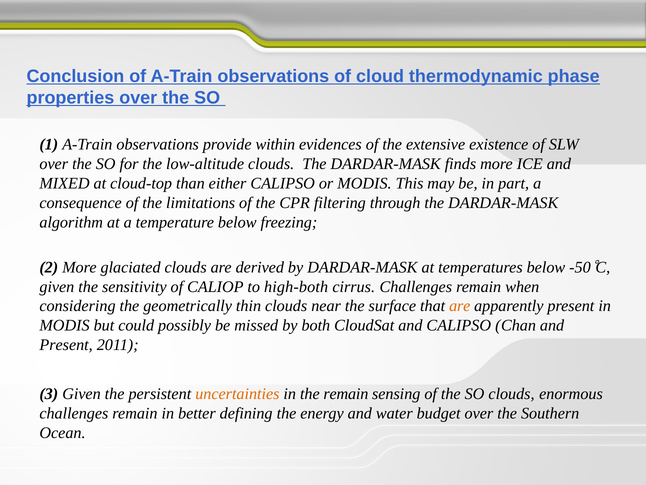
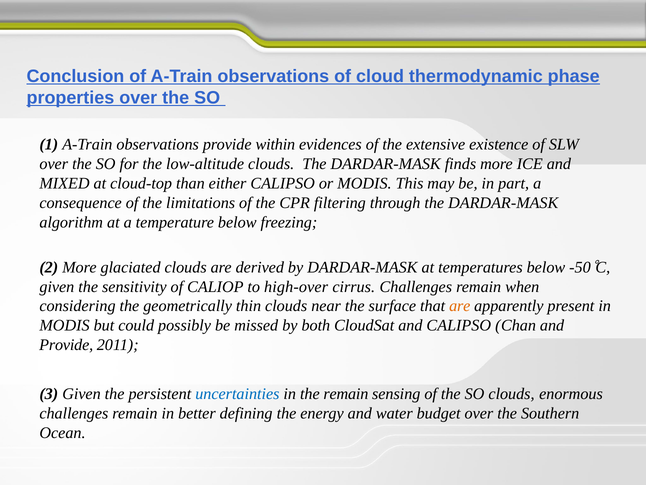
high-both: high-both -> high-over (296, 286)
Present: Present -> Provide (66, 345)
uncertainties colour: orange -> blue (237, 394)
